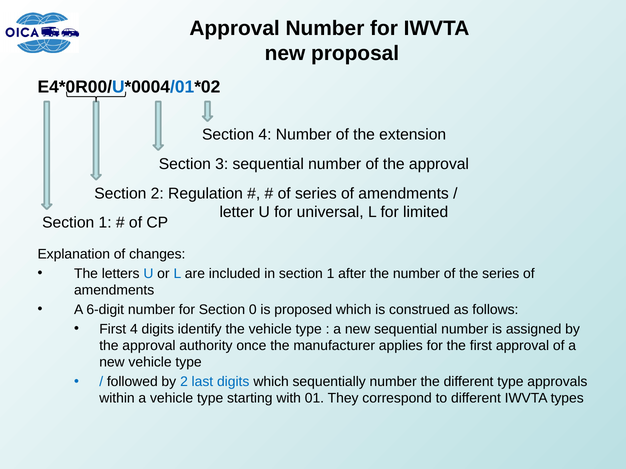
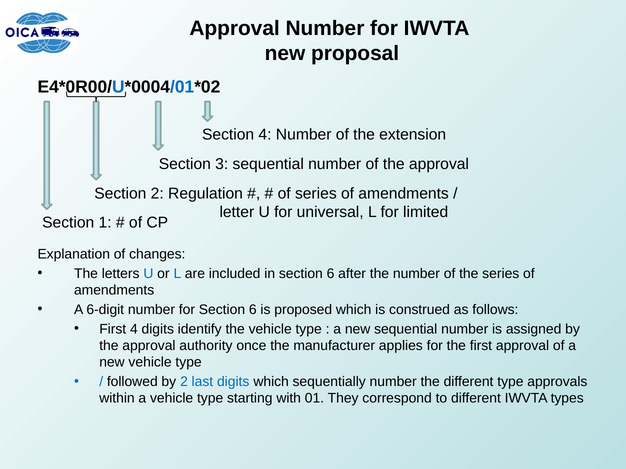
in section 1: 1 -> 6 (331, 274)
for Section 0: 0 -> 6 (253, 310)
